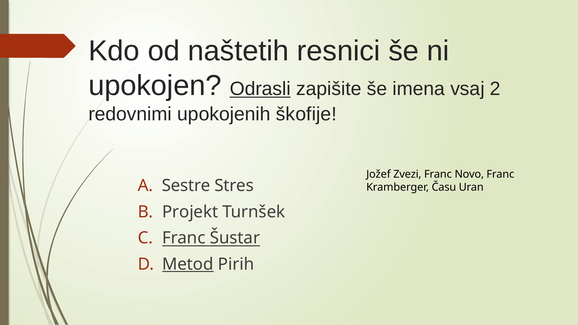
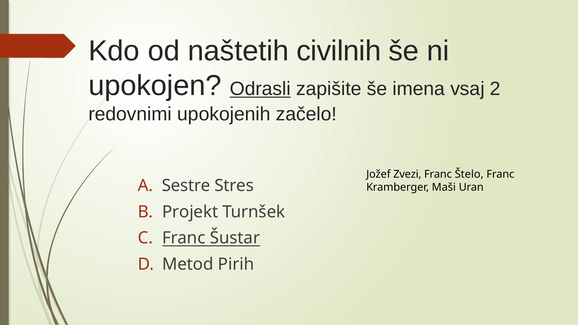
resnici: resnici -> civilnih (339, 51)
škofije: škofije -> začelo (306, 114)
Novo: Novo -> Štelo (469, 174)
Času: Času -> Maši (444, 187)
Metod underline: present -> none (188, 264)
